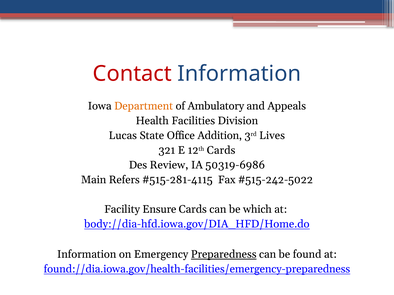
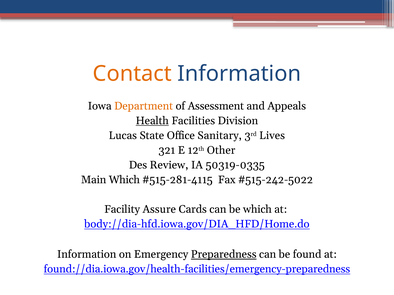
Contact colour: red -> orange (132, 74)
Ambulatory: Ambulatory -> Assessment (216, 106)
Health underline: none -> present (152, 121)
Addition: Addition -> Sanitary (220, 136)
12th Cards: Cards -> Other (221, 151)
50319-6986: 50319-6986 -> 50319-0335 (235, 165)
Main Refers: Refers -> Which (124, 180)
Ensure: Ensure -> Assure (159, 210)
